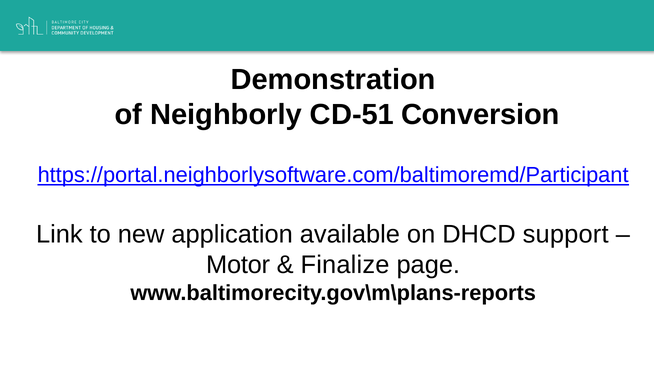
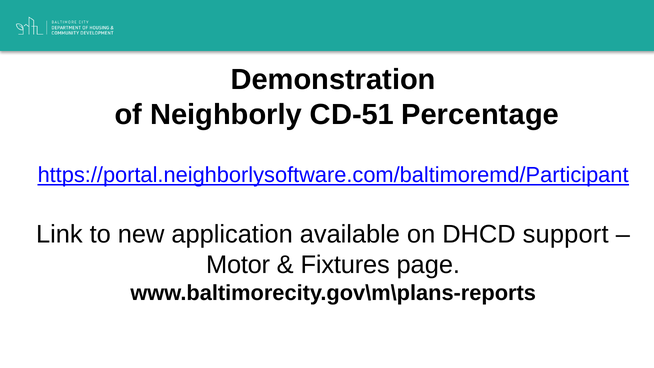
Conversion: Conversion -> Percentage (480, 115)
Finalize: Finalize -> Fixtures (345, 265)
